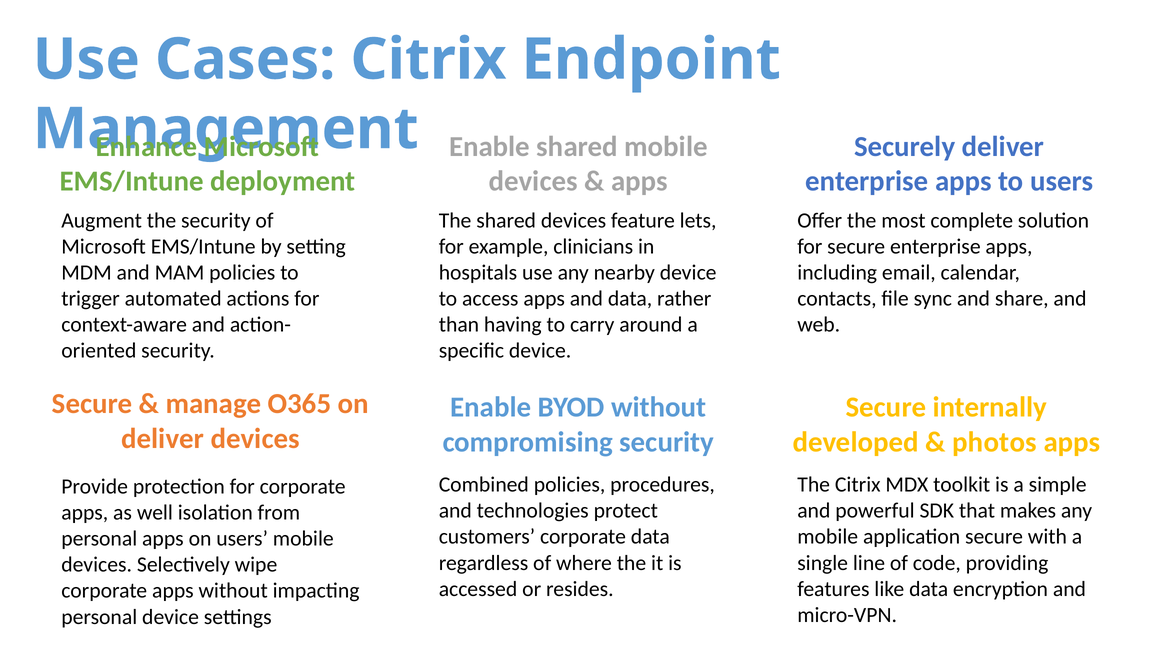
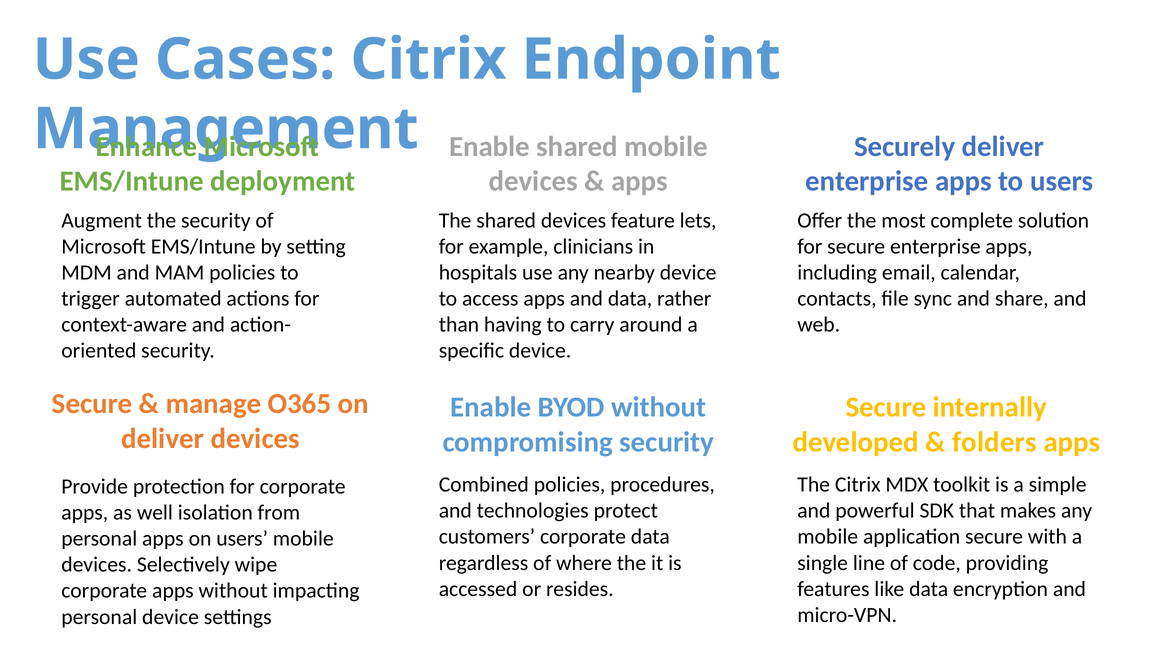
photos: photos -> folders (995, 442)
